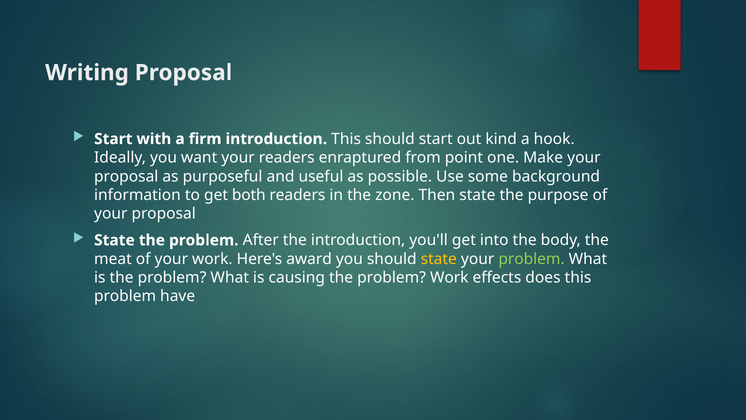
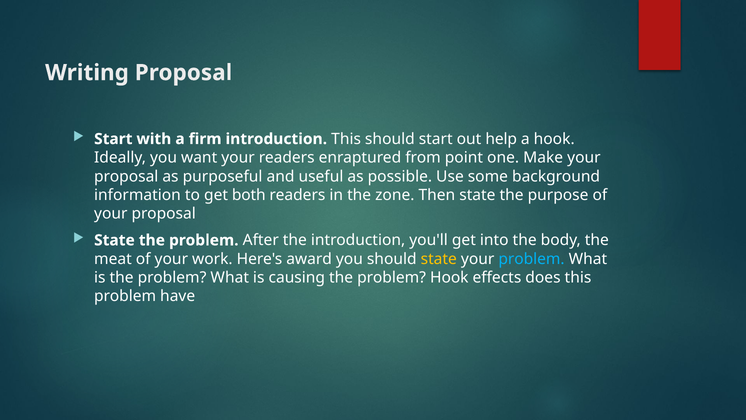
kind: kind -> help (501, 139)
problem colour: light green -> light blue (532, 259)
problem Work: Work -> Hook (449, 277)
